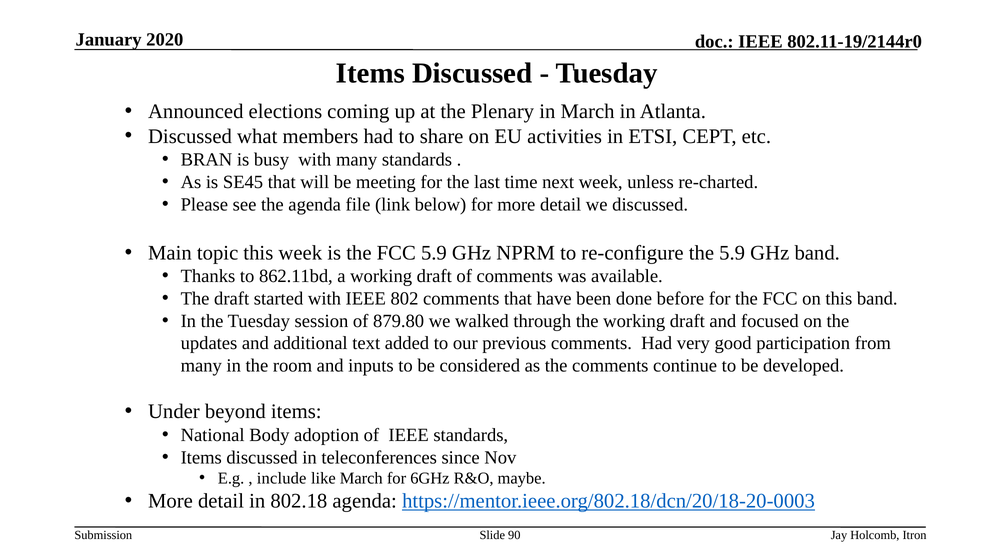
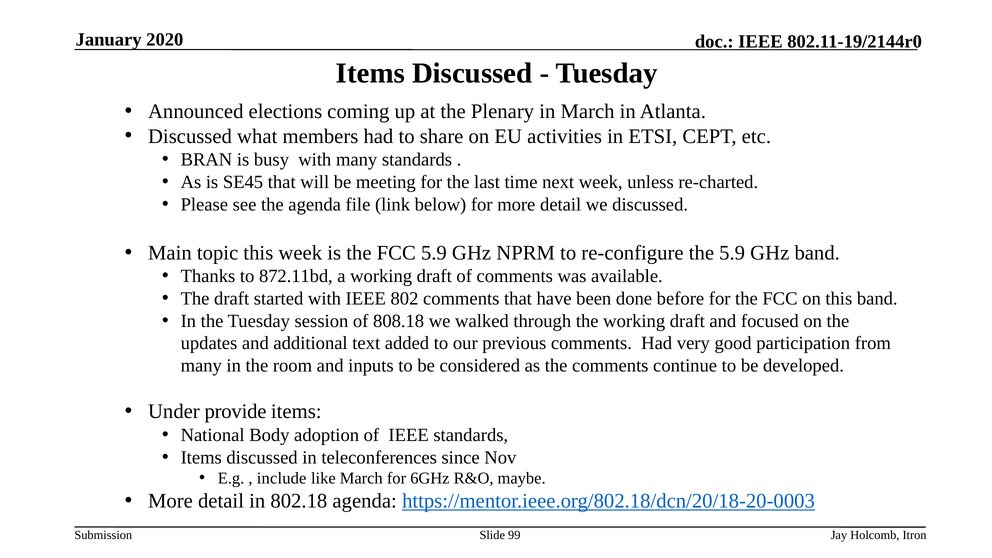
862.11bd: 862.11bd -> 872.11bd (296, 276)
879.80: 879.80 -> 808.18 (399, 321)
beyond: beyond -> provide (235, 412)
90: 90 -> 99 (514, 535)
